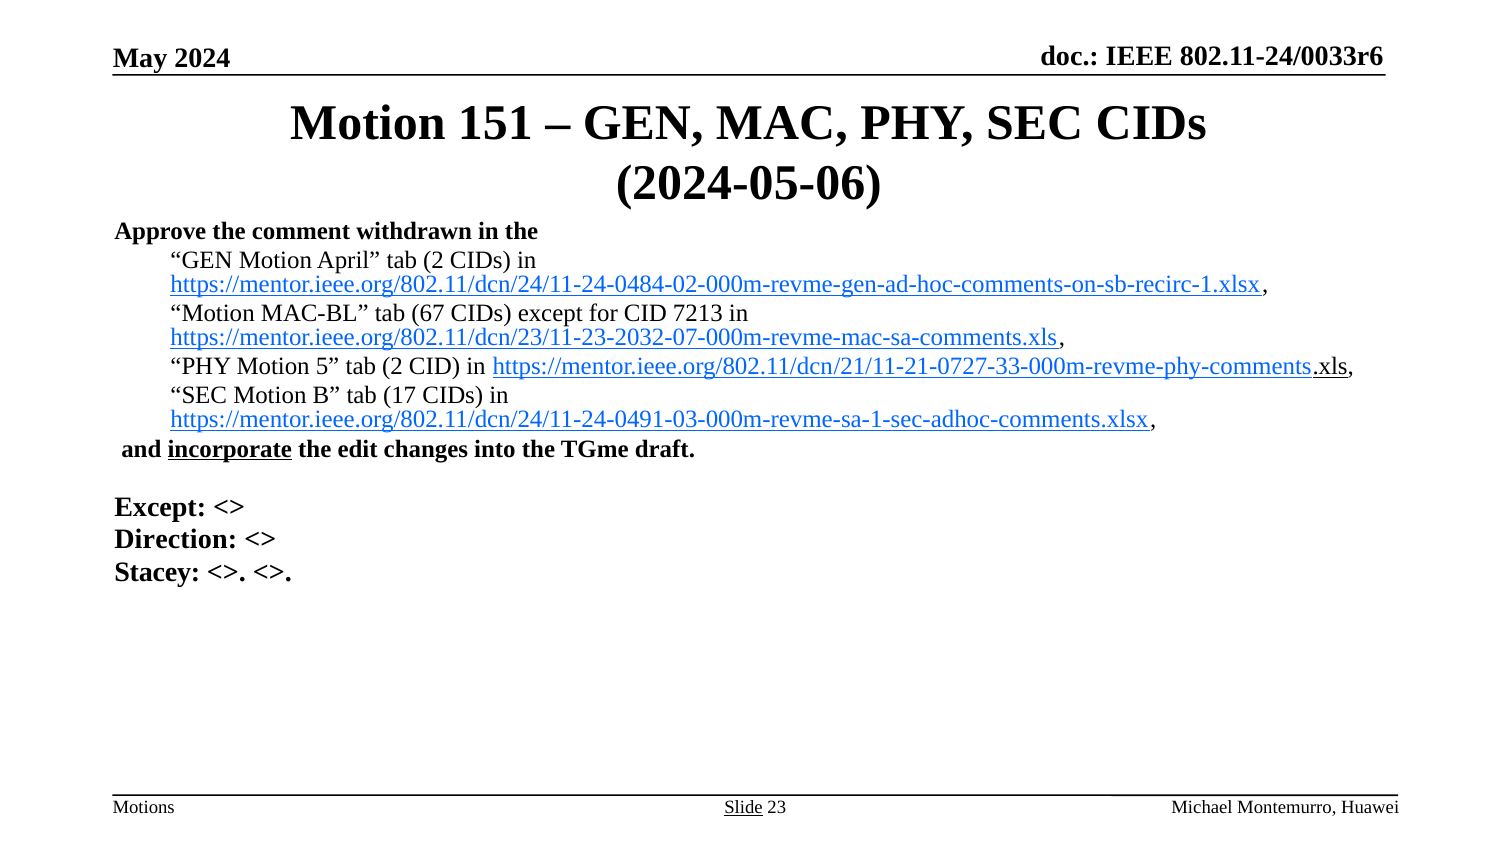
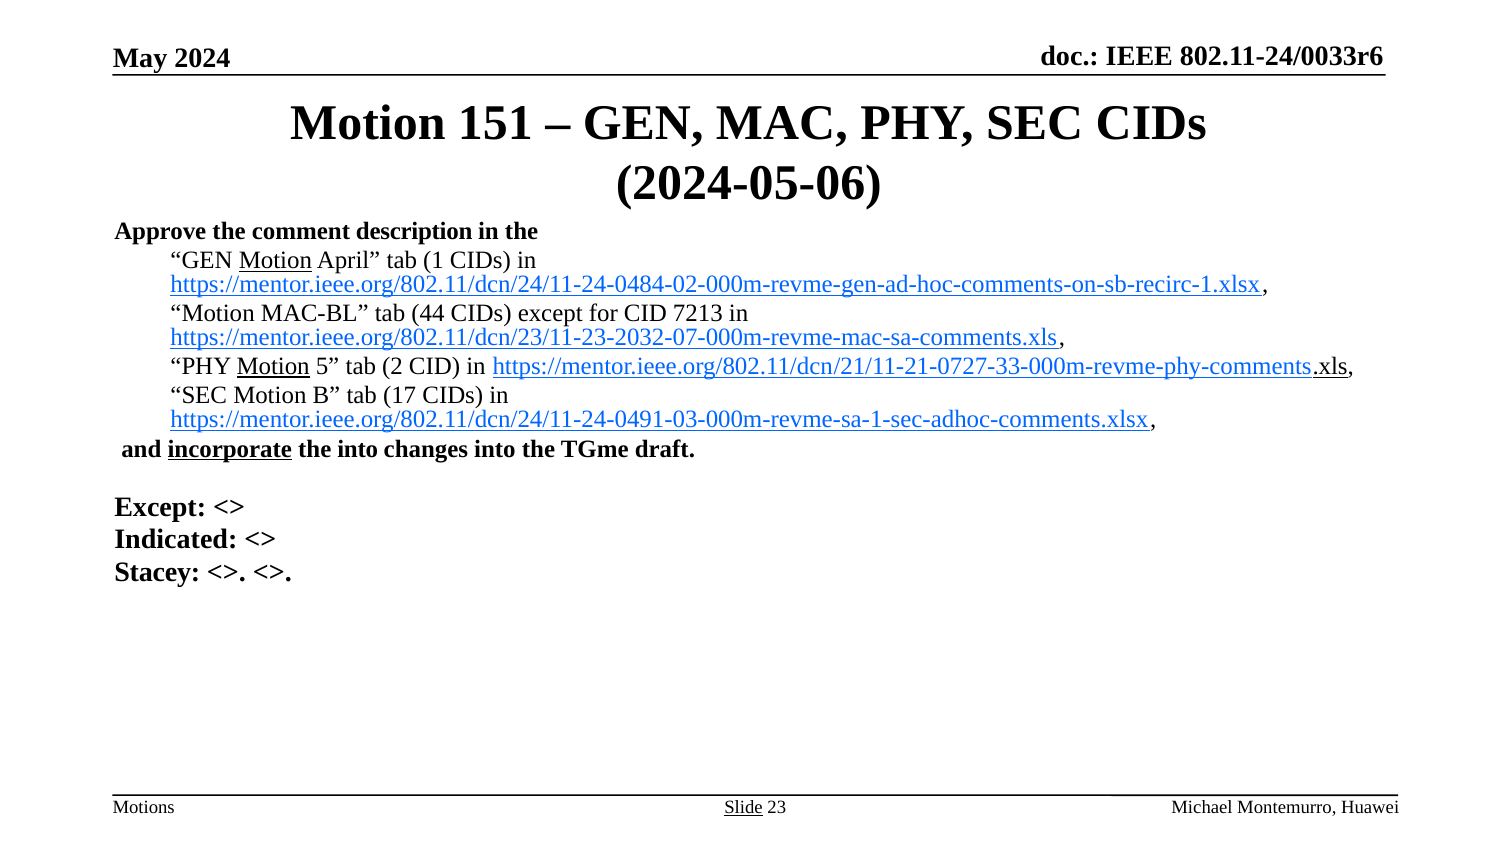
withdrawn: withdrawn -> description (414, 232)
Motion underline: none -> present (275, 261)
April tab 2: 2 -> 1 (433, 261)
67: 67 -> 44 (428, 314)
Motion underline: none -> present (273, 367)
the edit: edit -> into (358, 449)
Direction: Direction -> Indicated (176, 540)
